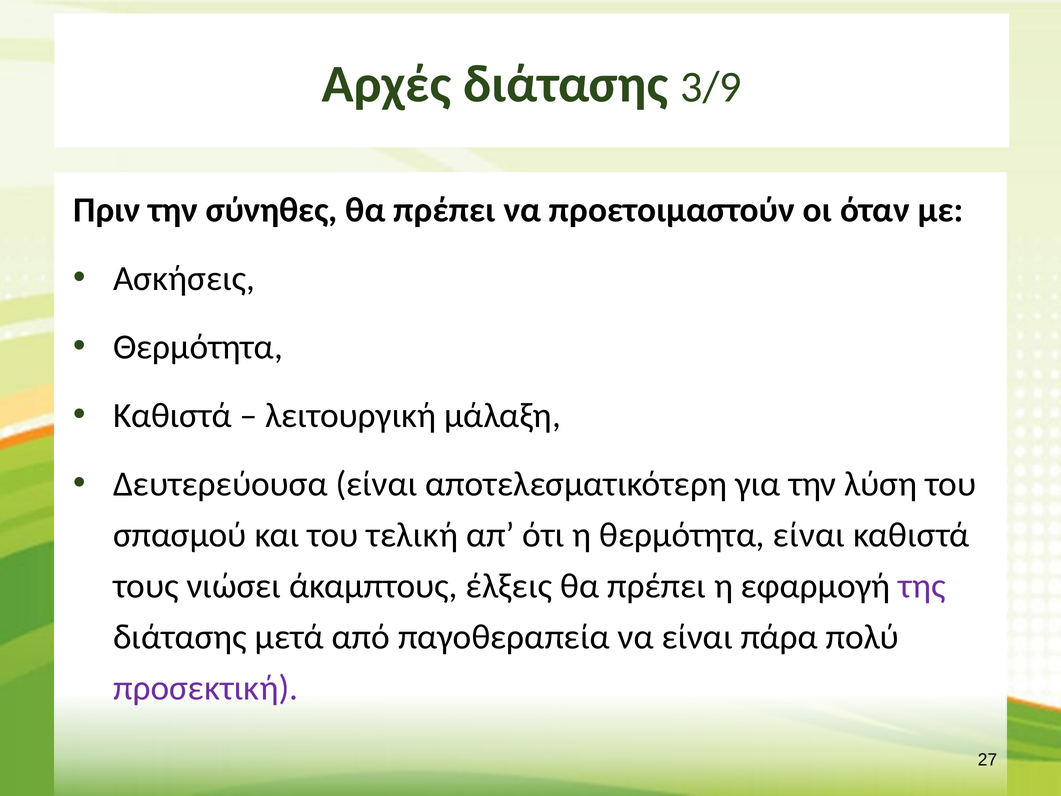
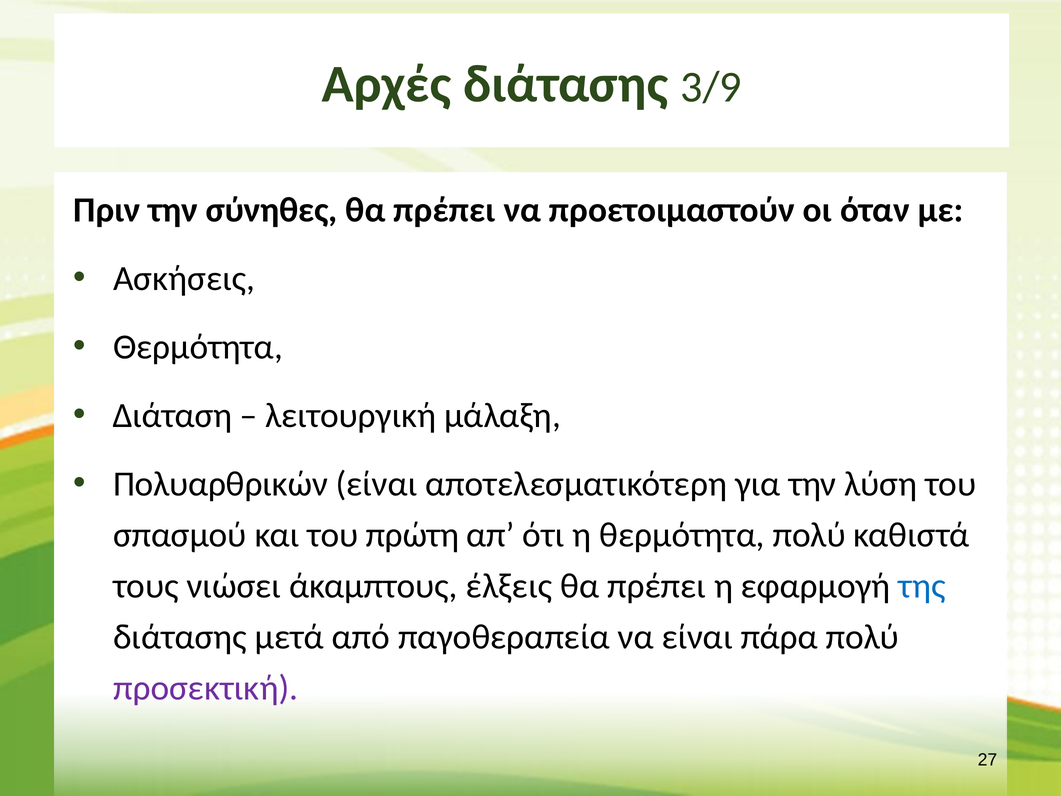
Καθιστά: Καθιστά -> Διάταση (172, 416)
Δευτερεύουσα: Δευτερεύουσα -> Πολυαρθρικών (220, 484)
τελική: τελική -> πρώτη (412, 535)
θερμότητα είναι: είναι -> πολύ (809, 535)
της colour: purple -> blue (922, 586)
